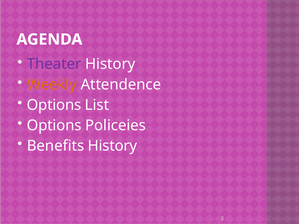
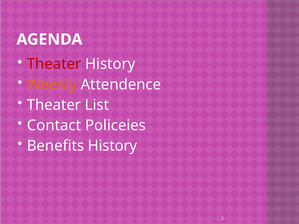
Theater colour: purple -> red (54, 64)
Options: Options -> Theater (54, 105)
Options: Options -> Contact (54, 125)
